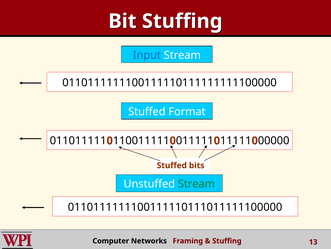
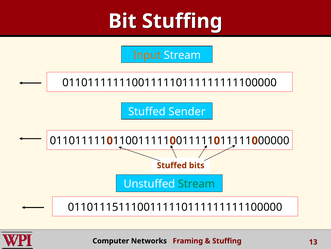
Input colour: blue -> orange (147, 55)
Format: Format -> Sender (187, 111)
0110111111100111110111011111100000: 0110111111100111110111011111100000 -> 0110111511100111110111111111100000 (175, 207)
